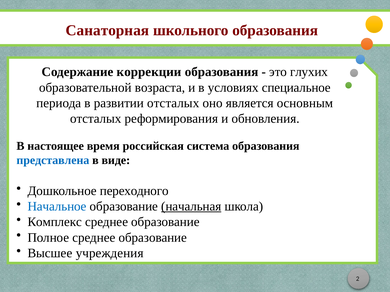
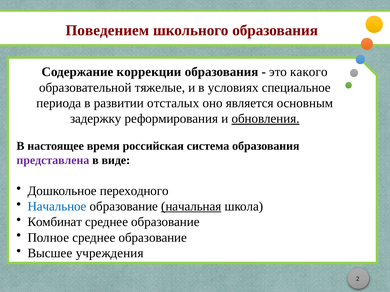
Санаторная: Санаторная -> Поведением (107, 30)
глухих: глухих -> какого (309, 72)
возраста: возраста -> тяжелые (160, 88)
отсталых: отсталых -> задержку (96, 119)
обновления underline: none -> present (266, 119)
представлена colour: blue -> purple (53, 161)
Комплекс: Комплекс -> Комбинат (55, 222)
